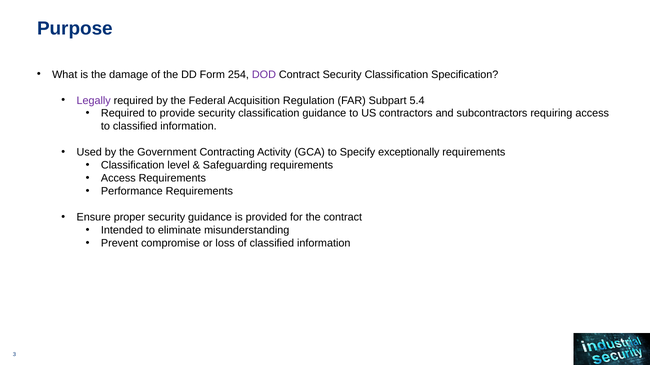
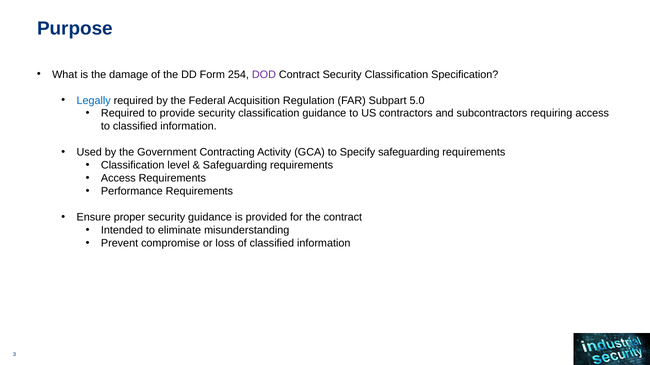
Legally colour: purple -> blue (94, 101)
5.4: 5.4 -> 5.0 (417, 101)
Specify exceptionally: exceptionally -> safeguarding (409, 153)
